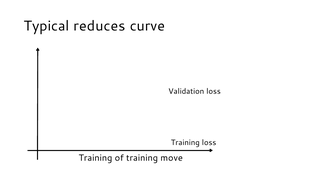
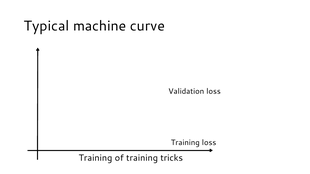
reduces: reduces -> machine (100, 26)
move: move -> tricks (172, 158)
